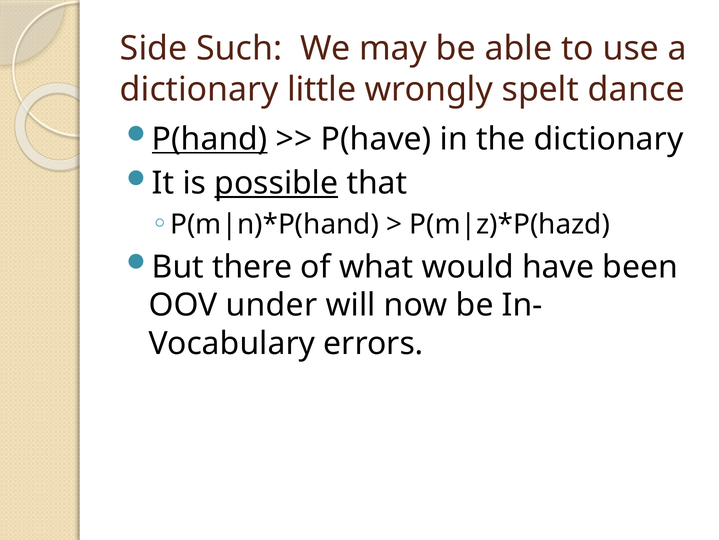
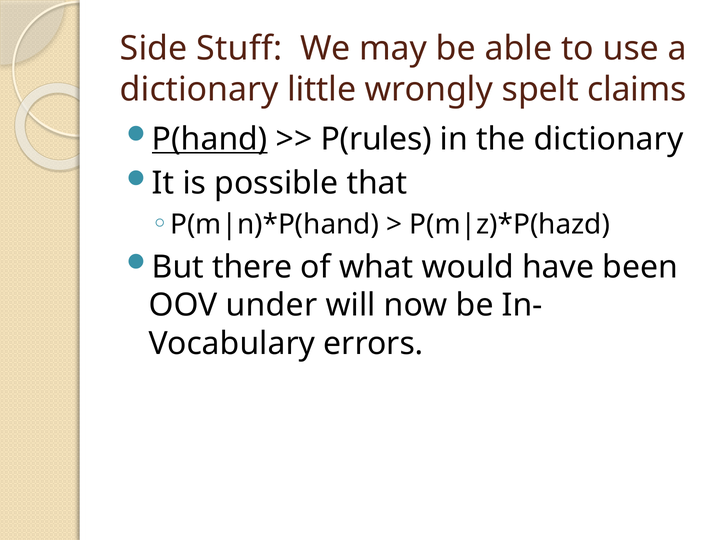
Such: Such -> Stuff (239, 49)
dance: dance -> claims (637, 89)
P(have: P(have -> P(rules (376, 139)
possible underline: present -> none (276, 183)
